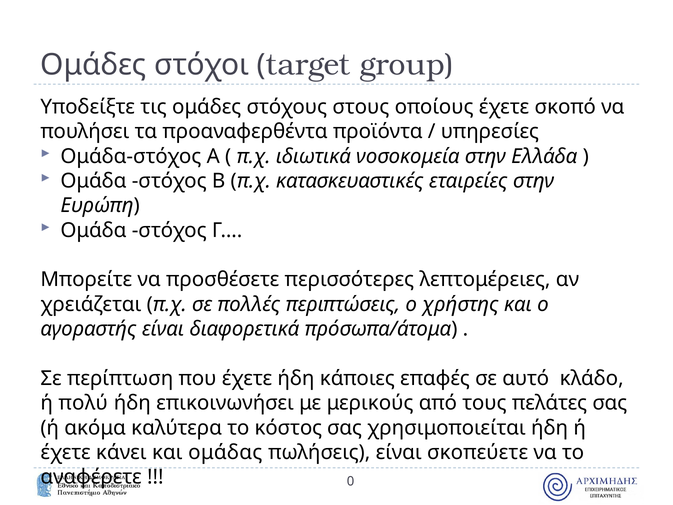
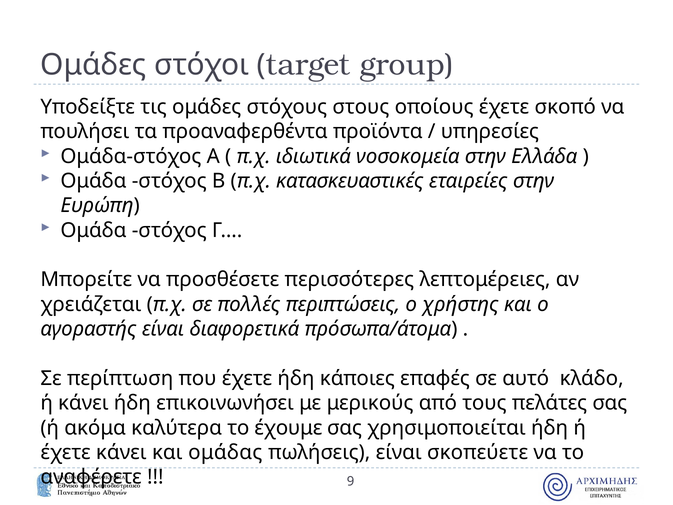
ή πολύ: πολύ -> κάνει (83, 403)
κόστος: κόστος -> έχουμε (288, 428)
0: 0 -> 9 (351, 481)
